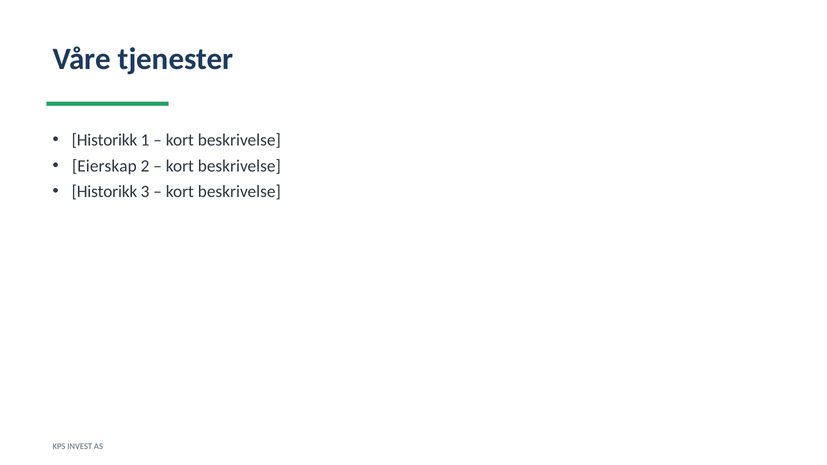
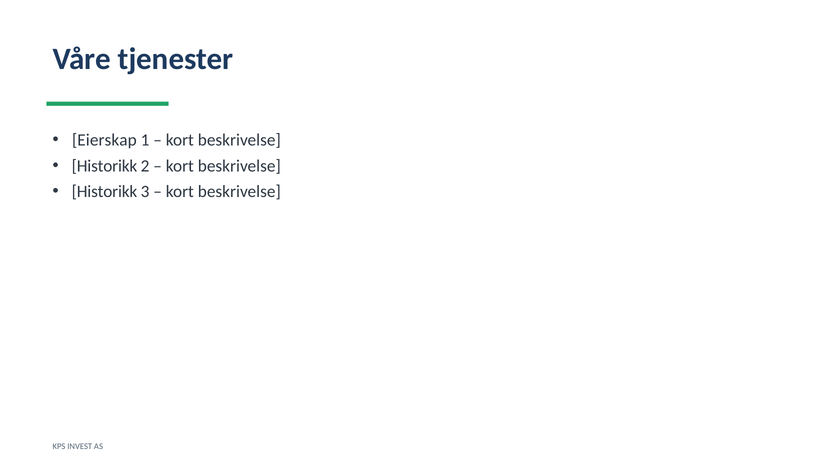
Historikk: Historikk -> Eierskap (104, 140)
Eierskap: Eierskap -> Historikk (104, 166)
